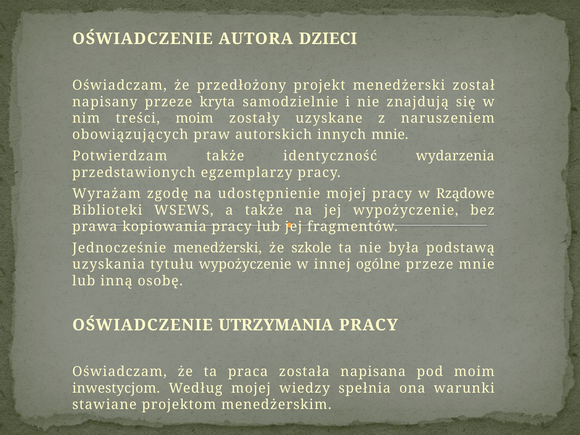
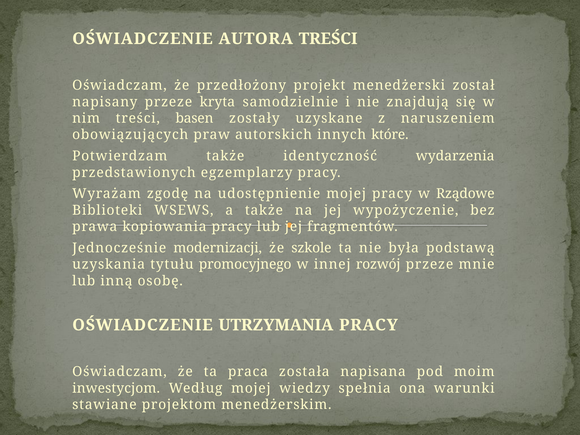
AUTORA DZIECI: DZIECI -> TREŚCI (328, 39)
treści moim: moim -> basen (194, 118)
innych mnie: mnie -> które (390, 135)
Jednocześnie menedżerski: menedżerski -> modernizacji (218, 248)
tytułu wypożyczenie: wypożyczenie -> promocyjnego (245, 264)
ogólne: ogólne -> rozwój (378, 264)
